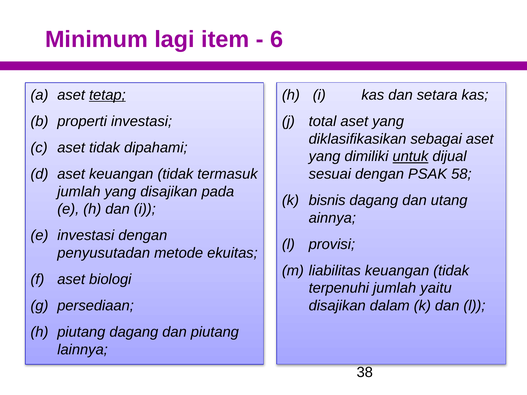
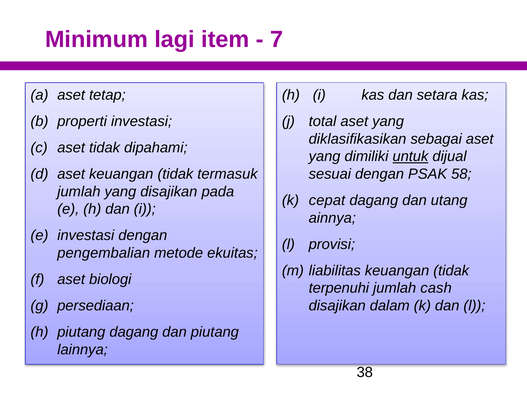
6: 6 -> 7 (277, 39)
tetap underline: present -> none (107, 95)
bisnis: bisnis -> cepat (327, 200)
penyusutadan: penyusutadan -> pengembalian (104, 253)
yaitu: yaitu -> cash (436, 288)
